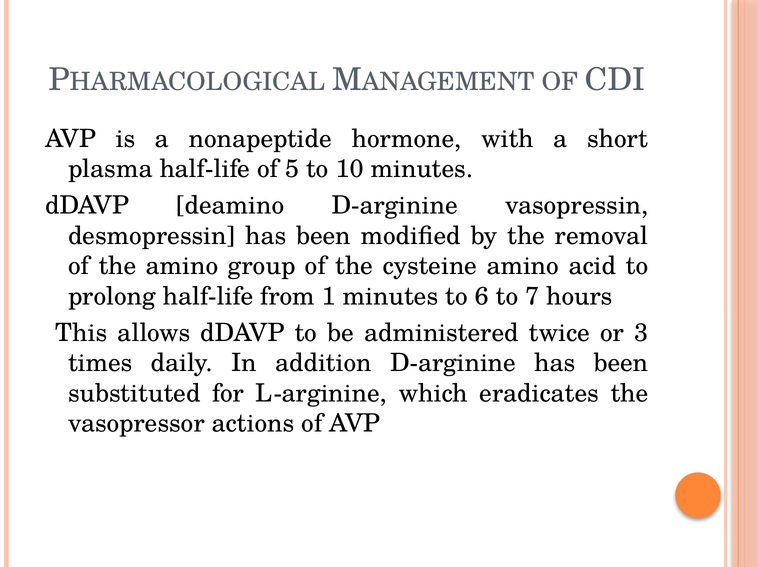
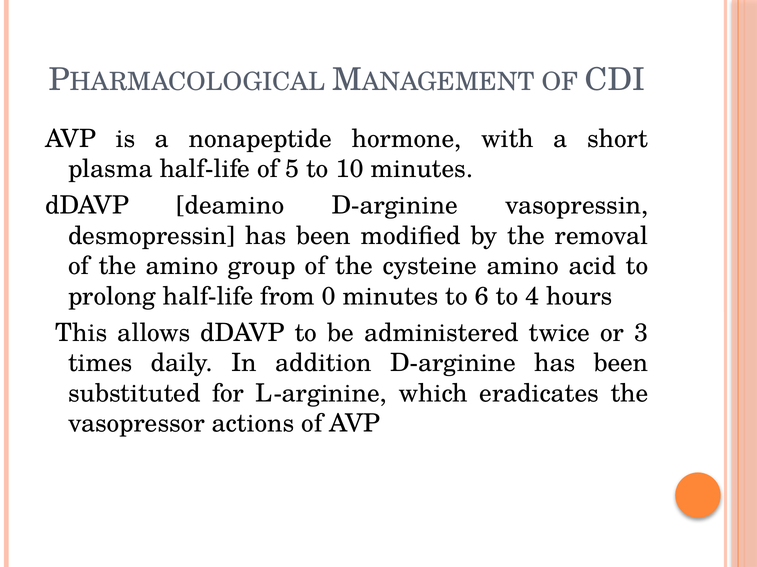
1: 1 -> 0 (329, 297)
7: 7 -> 4 (532, 297)
